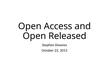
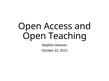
Released: Released -> Teaching (67, 36)
